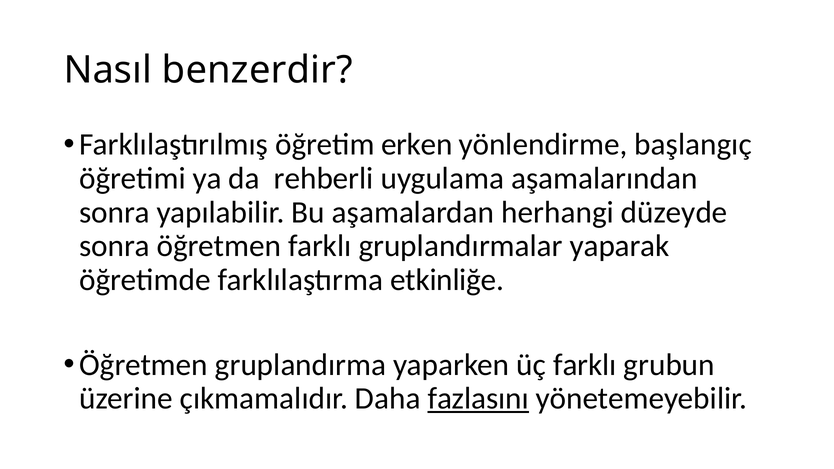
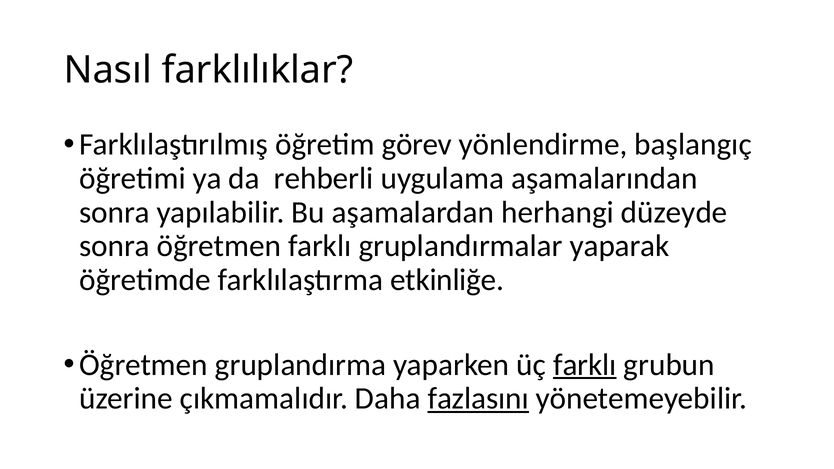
benzerdir: benzerdir -> farklılıklar (258, 70)
erken: erken -> görev (417, 145)
farklı underline: none -> present (585, 365)
